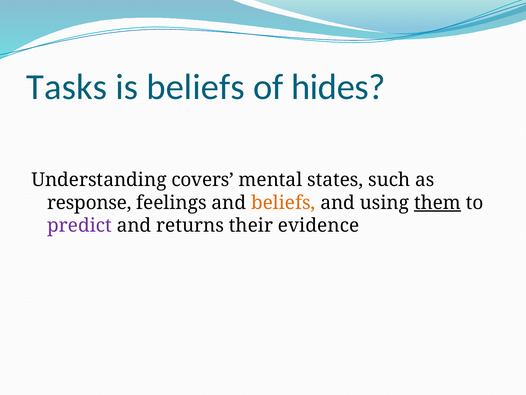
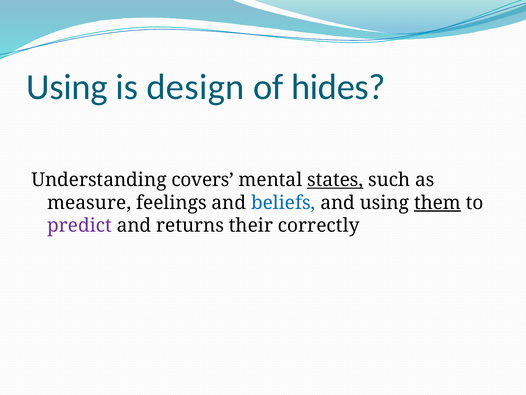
Tasks: Tasks -> Using (67, 87)
is beliefs: beliefs -> design (195, 87)
states underline: none -> present (335, 180)
response: response -> measure (89, 203)
beliefs colour: orange -> blue (283, 203)
evidence: evidence -> correctly (319, 225)
